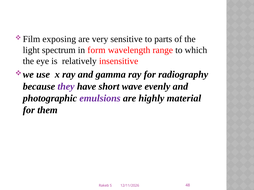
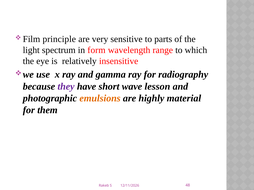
exposing: exposing -> principle (59, 39)
evenly: evenly -> lesson (157, 87)
emulsions colour: purple -> orange (100, 98)
